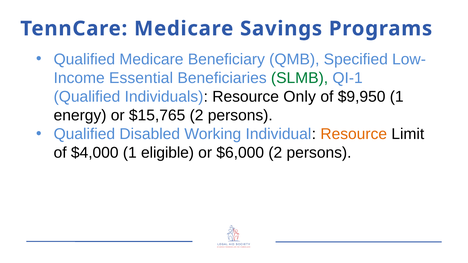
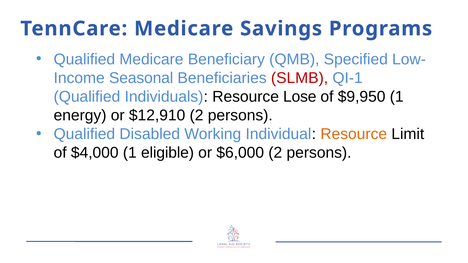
Essential: Essential -> Seasonal (141, 78)
SLMB colour: green -> red (300, 78)
Only: Only -> Lose (300, 97)
$15,765: $15,765 -> $12,910 (157, 116)
